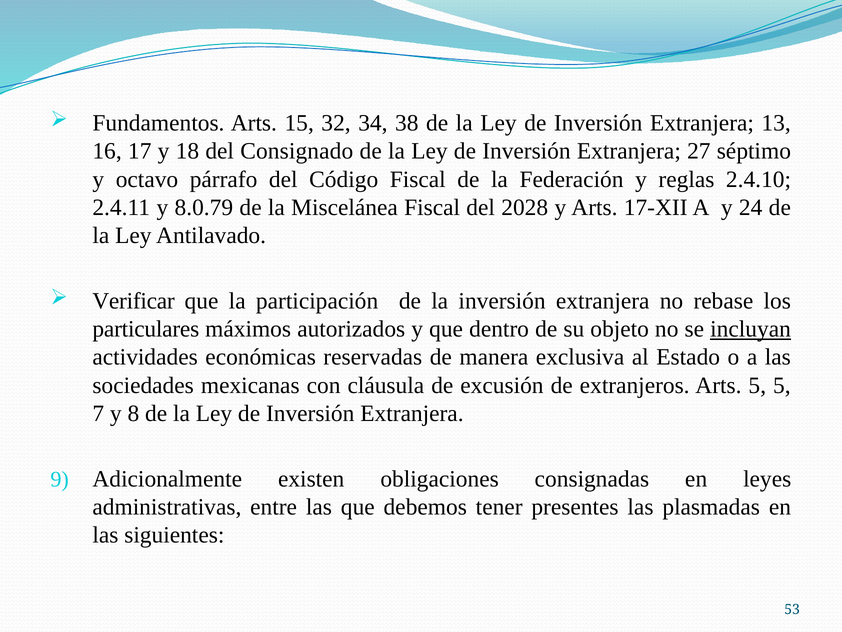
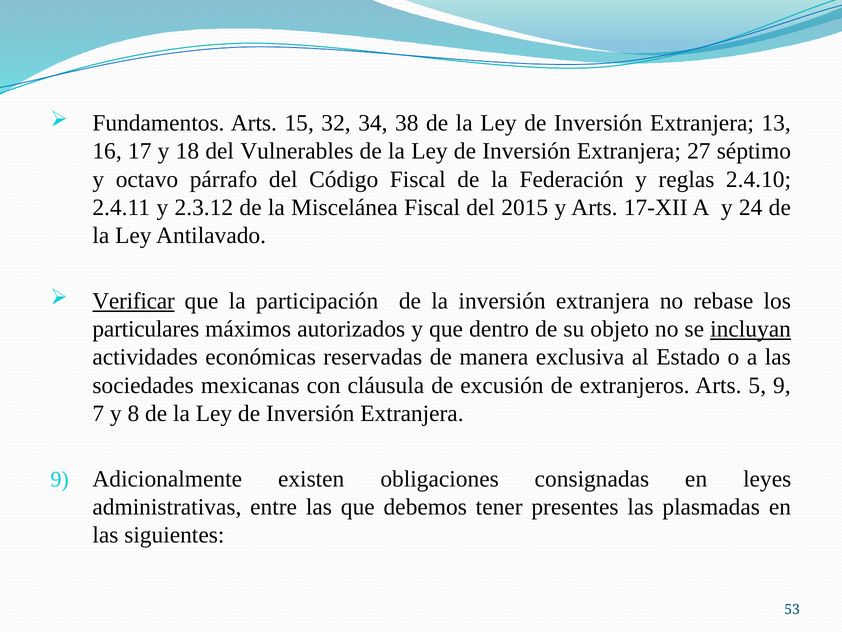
Consignado: Consignado -> Vulnerables (297, 151)
8.0.79: 8.0.79 -> 2.3.12 (204, 207)
2028: 2028 -> 2015 (525, 207)
Verificar underline: none -> present (134, 301)
5 5: 5 -> 9 (782, 385)
